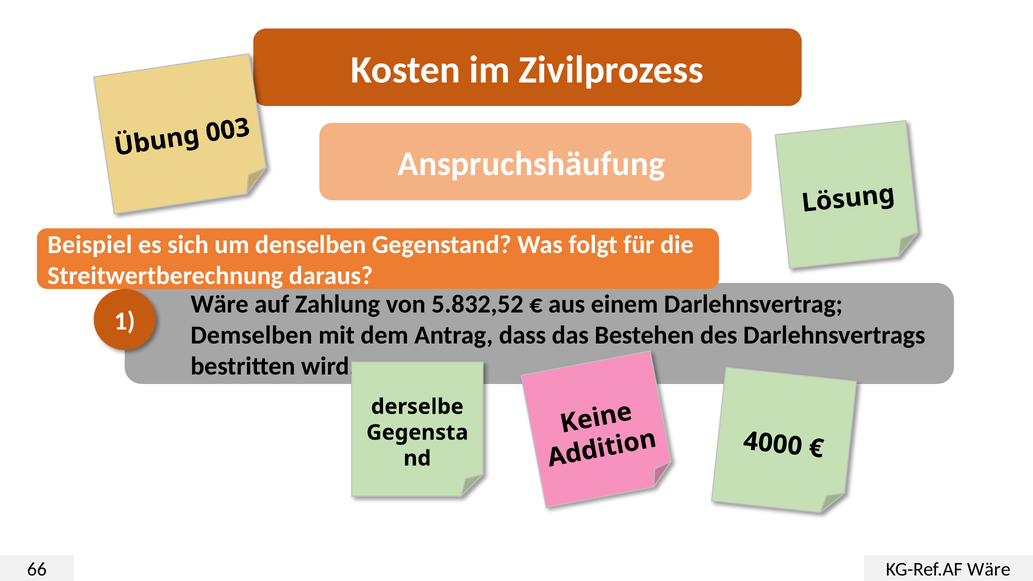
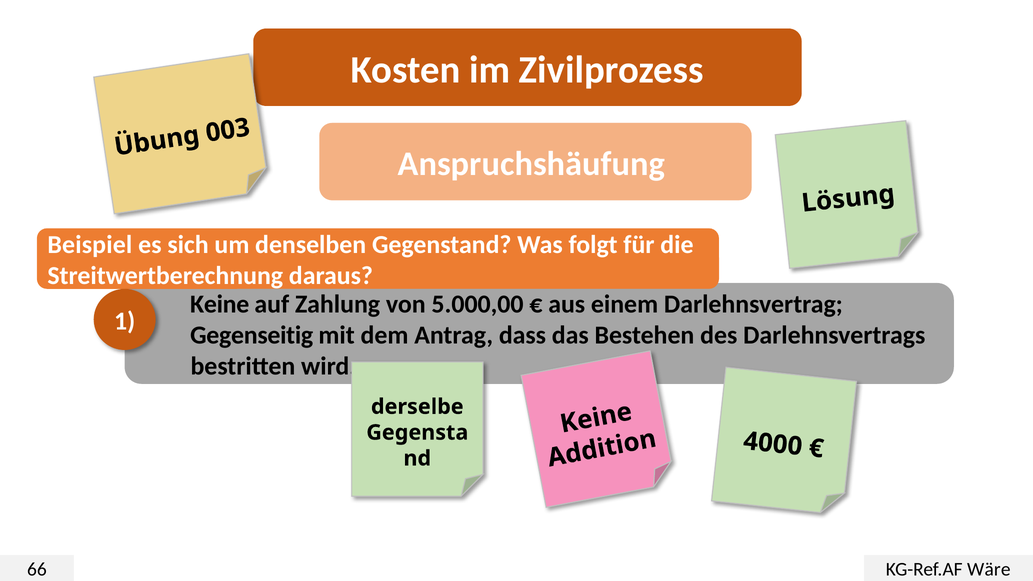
Wäre: Wäre -> Keine (220, 304)
5.832,52: 5.832,52 -> 5.000,00 (477, 304)
Demselben: Demselben -> Gegenseitig (252, 335)
